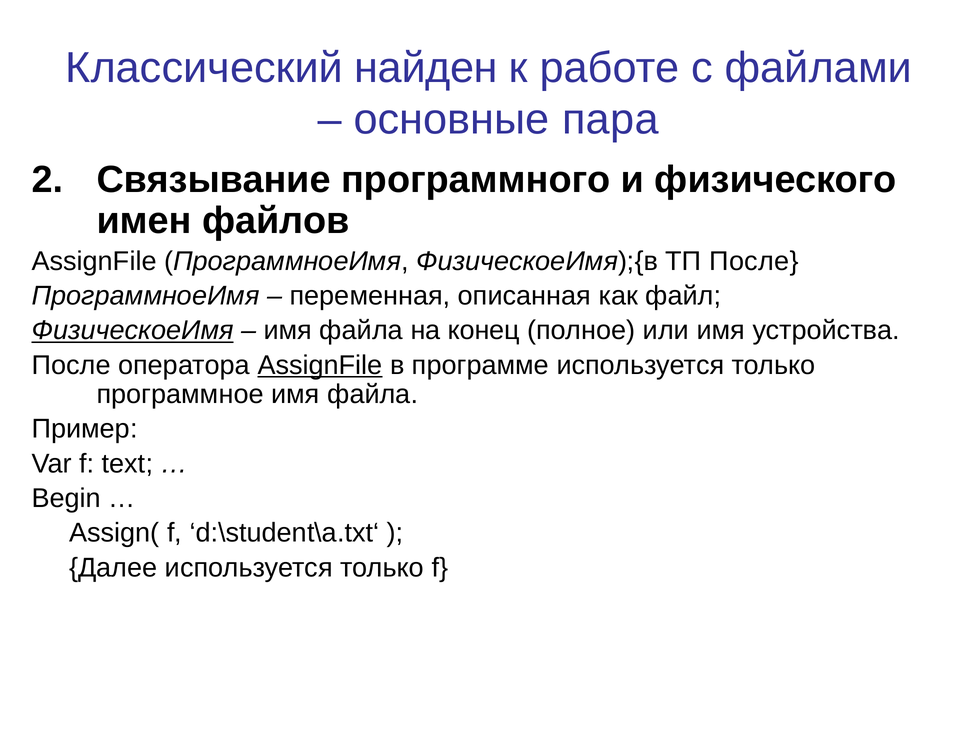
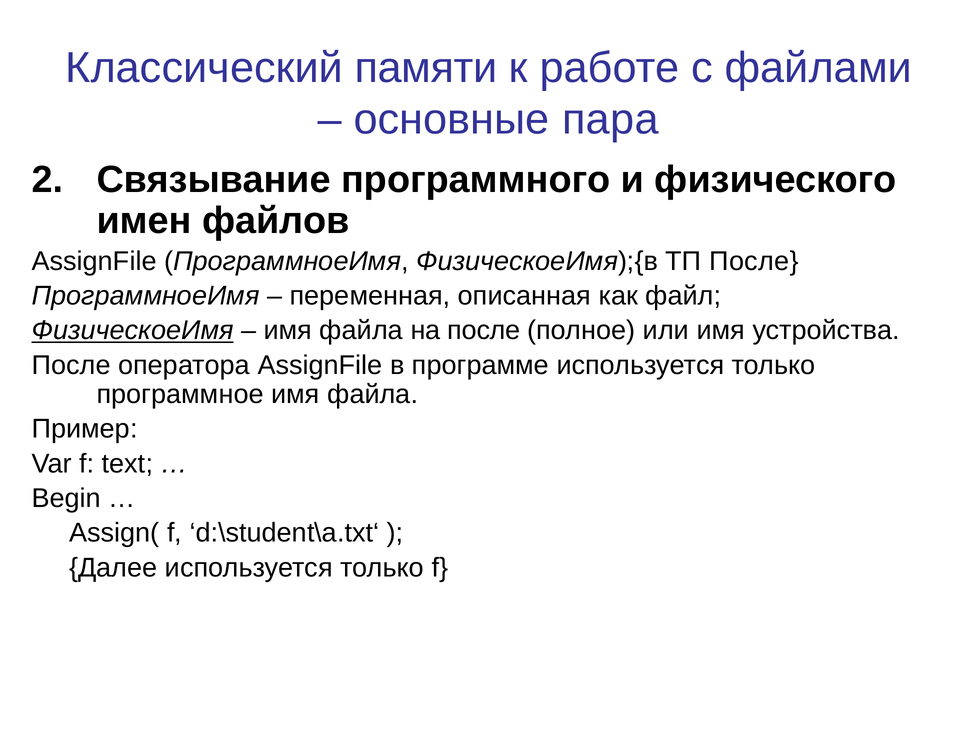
найден: найден -> памяти (426, 68)
на конец: конец -> после (484, 330)
AssignFile underline: present -> none (320, 365)
